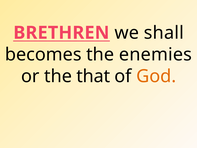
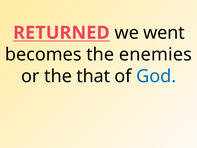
BRETHREN: BRETHREN -> RETURNED (61, 33)
shall: shall -> went (164, 33)
God colour: orange -> blue (156, 76)
